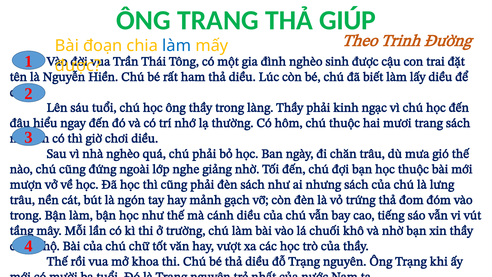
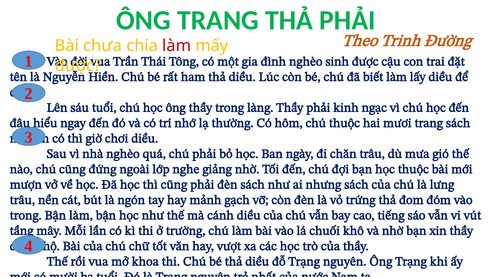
THẢ GIÚP: GIÚP -> PHẢI (347, 20)
đoạn: đoạn -> chưa (103, 46)
làm colour: blue -> red (177, 46)
